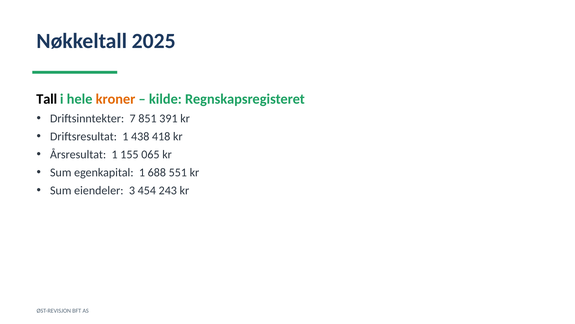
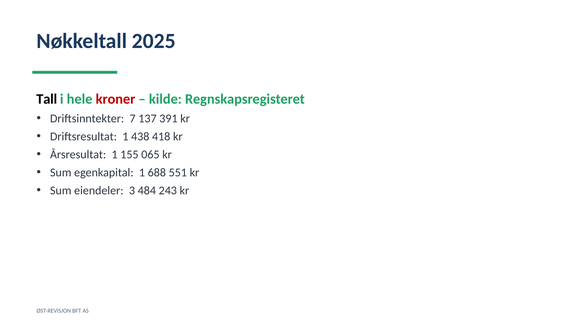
kroner colour: orange -> red (115, 99)
851: 851 -> 137 (148, 118)
454: 454 -> 484 (147, 190)
